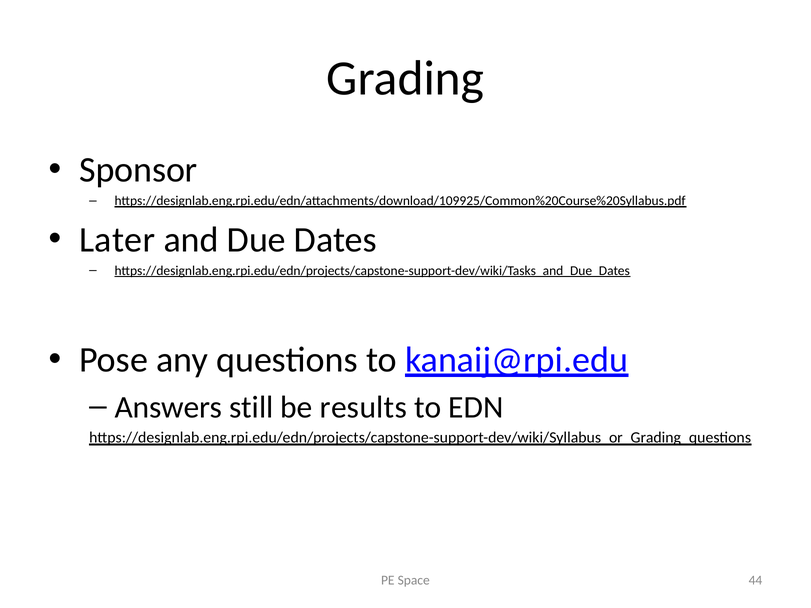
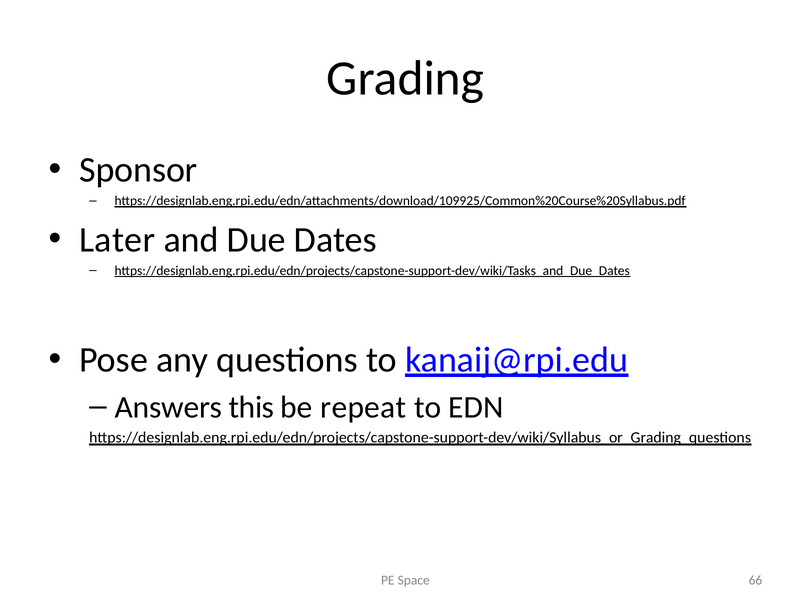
still: still -> this (251, 407)
results: results -> repeat (363, 407)
44: 44 -> 66 (755, 581)
